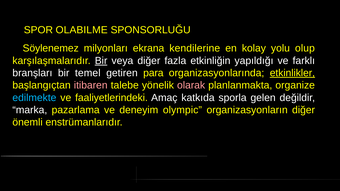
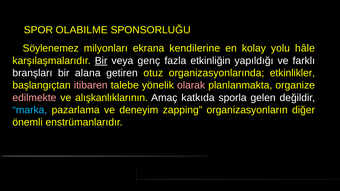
olup: olup -> hâle (305, 48)
veya diğer: diğer -> genç (149, 61)
temel: temel -> alana (88, 73)
para: para -> otuz (153, 73)
etkinlikler underline: present -> none (292, 73)
edilmekte colour: light blue -> pink (34, 98)
faaliyetlerindeki: faaliyetlerindeki -> alışkanlıklarının (112, 98)
marka colour: white -> light blue (30, 110)
olympic: olympic -> zapping (182, 110)
